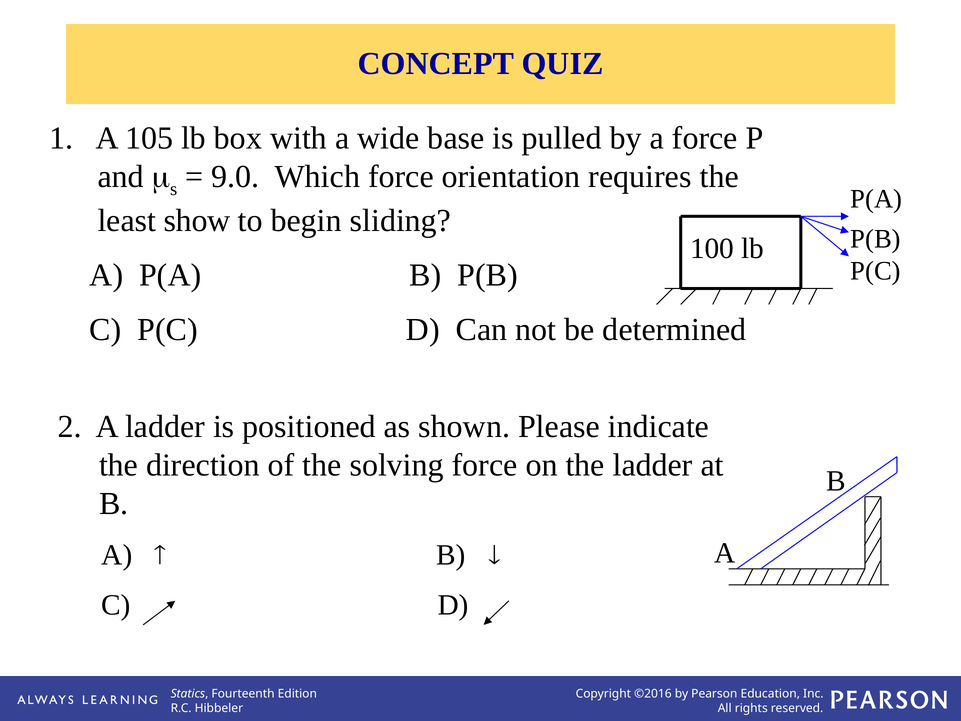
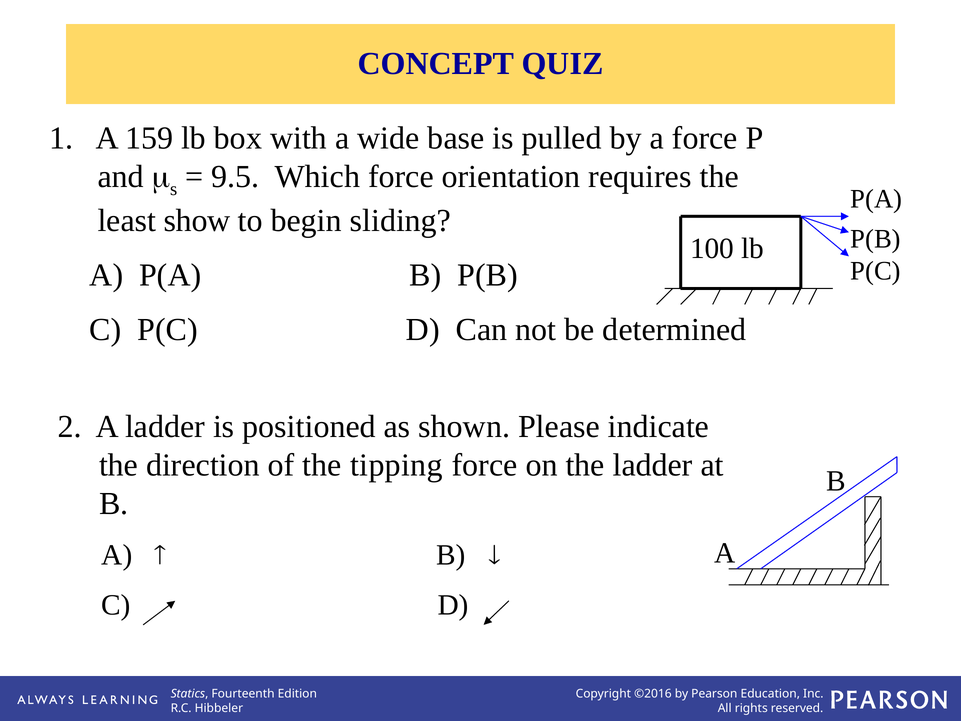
105: 105 -> 159 (149, 138)
9.0: 9.0 -> 9.5 (235, 177)
solving: solving -> tipping (397, 465)
